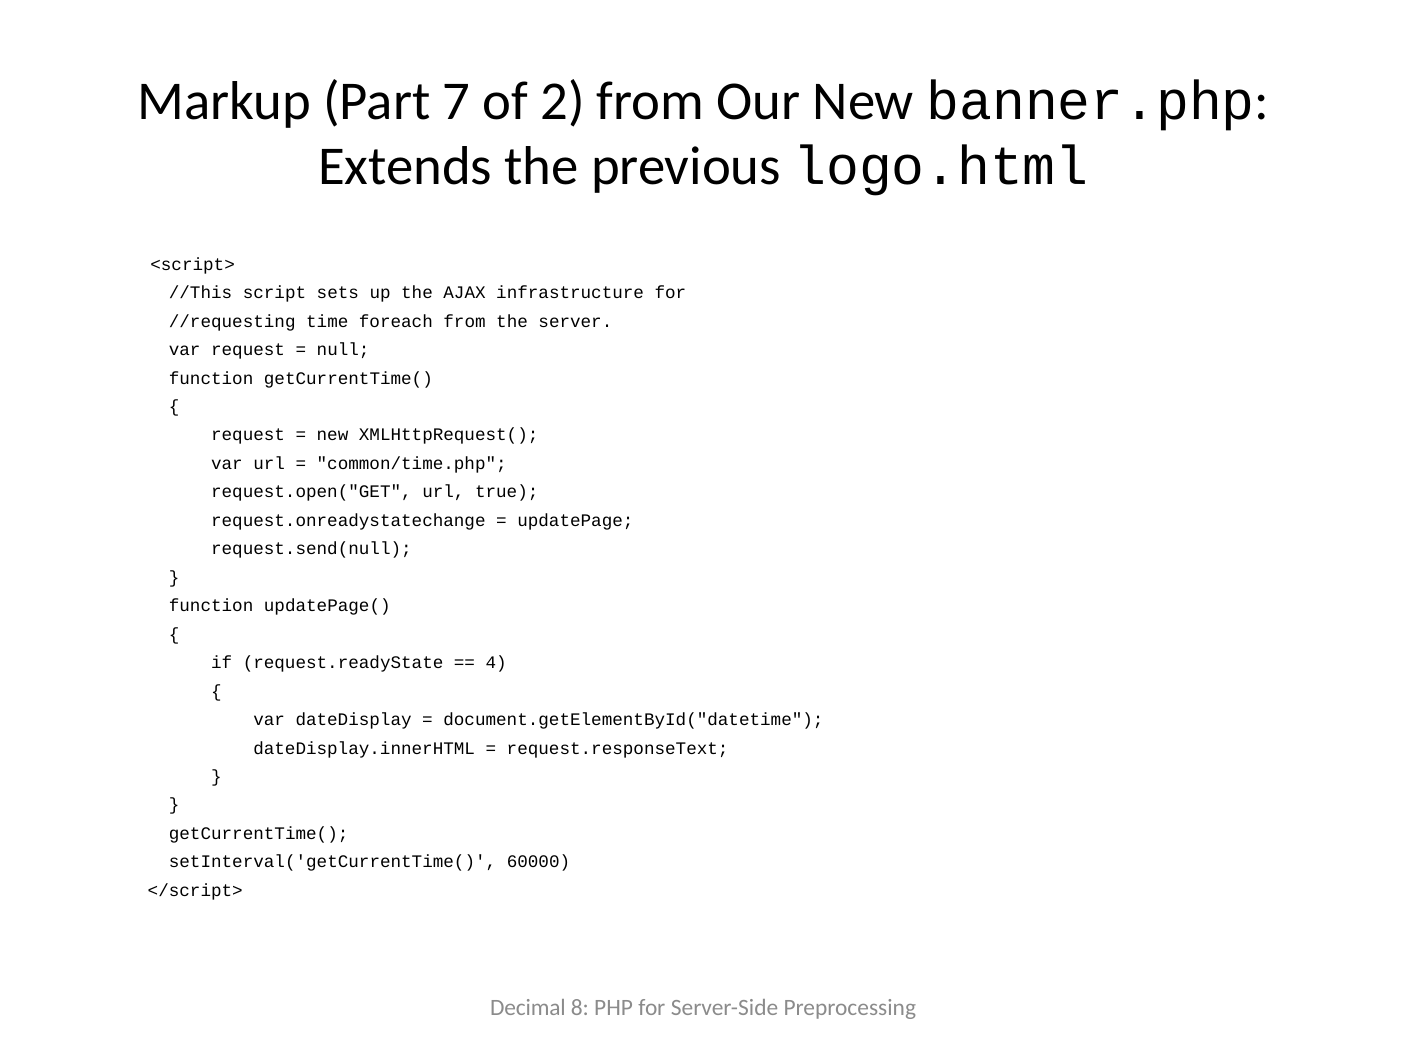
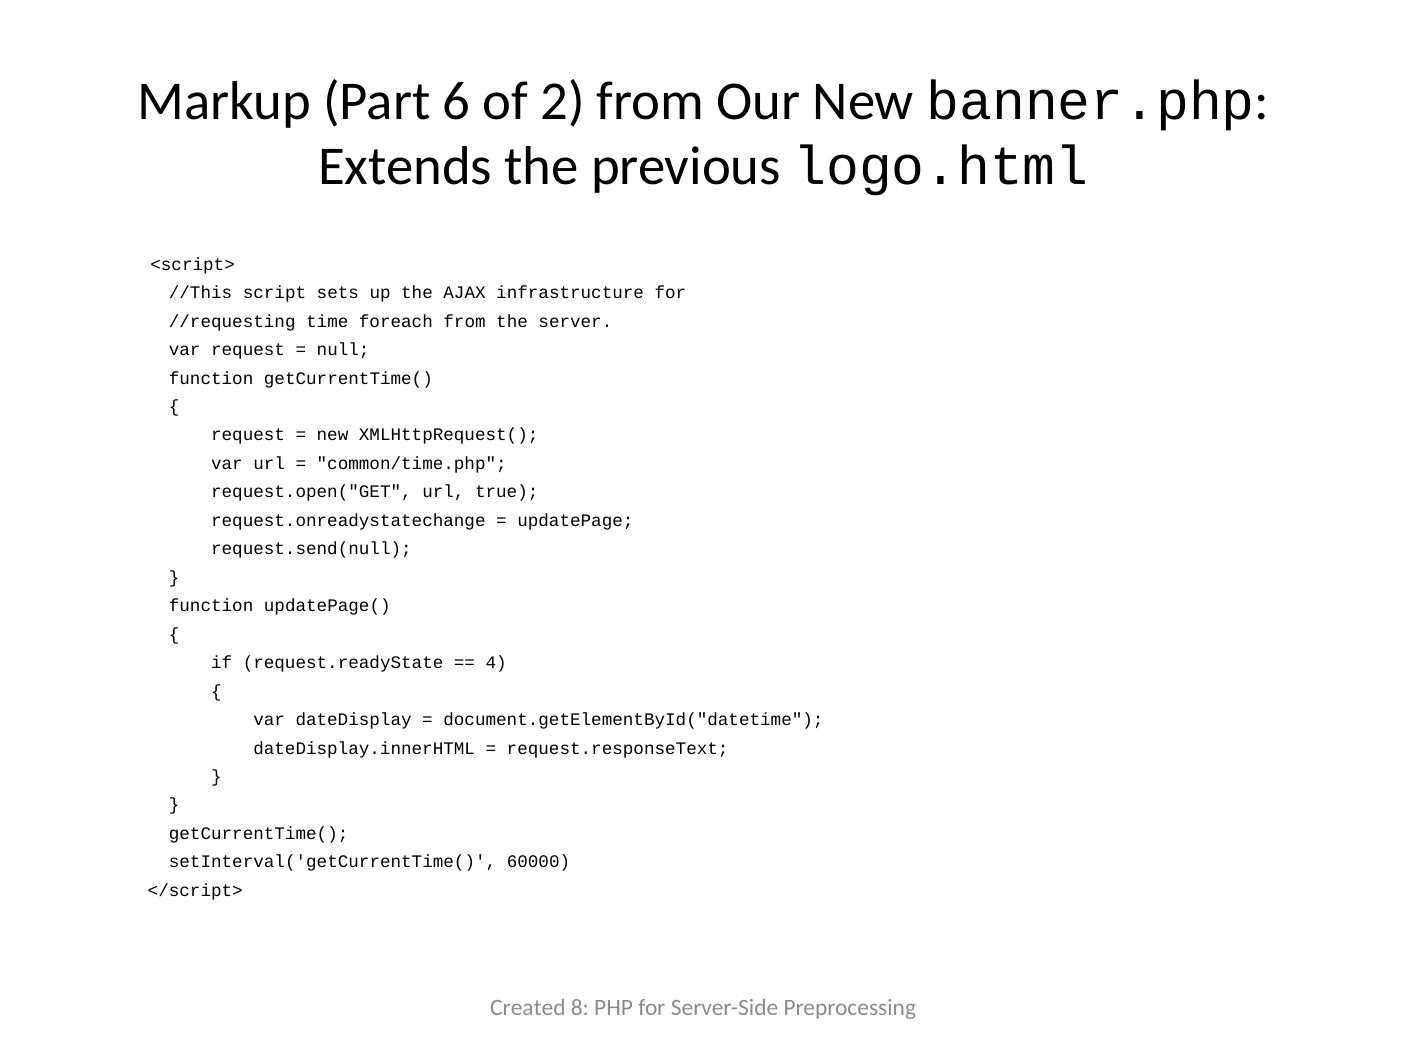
7: 7 -> 6 (457, 101)
Decimal: Decimal -> Created (528, 1008)
